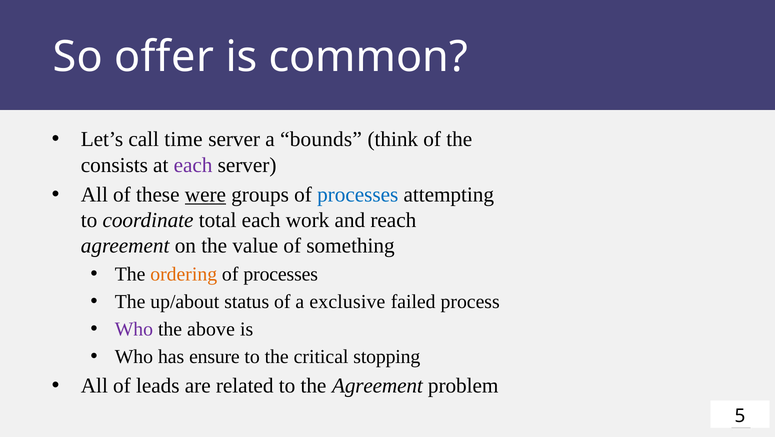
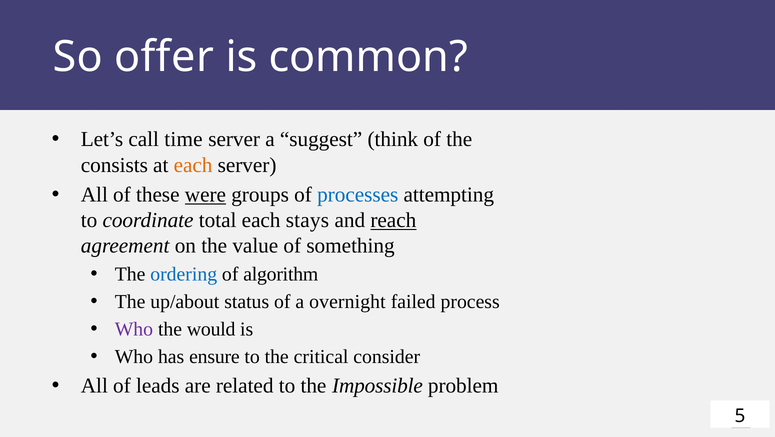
bounds: bounds -> suggest (321, 139)
each colour: purple -> orange (193, 165)
work: work -> stays (307, 220)
reach underline: none -> present (393, 220)
ordering colour: orange -> blue (184, 274)
processes: processes -> algorithm (281, 274)
exclusive: exclusive -> overnight (347, 302)
above: above -> would (211, 329)
stopping: stopping -> consider (387, 357)
the Agreement: Agreement -> Impossible (377, 386)
